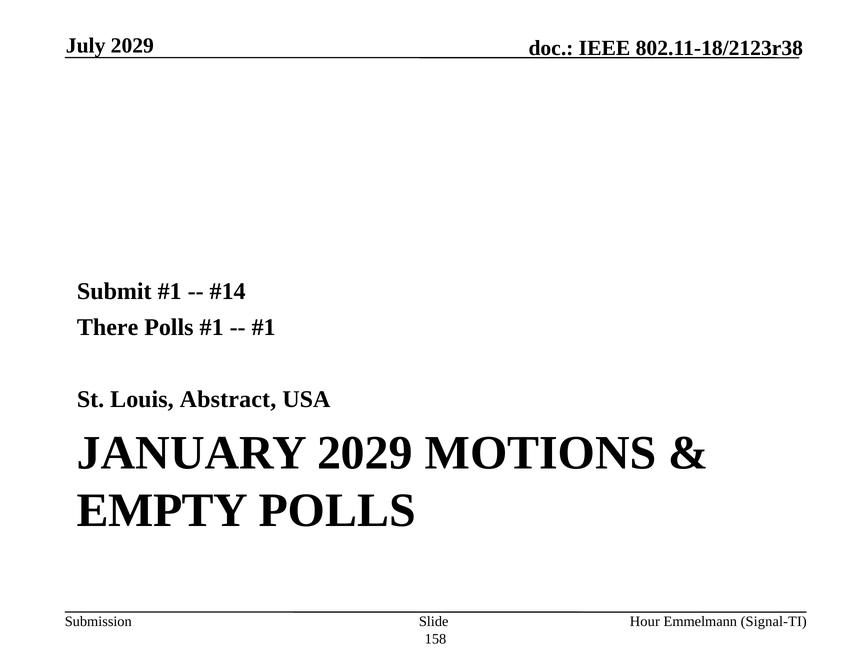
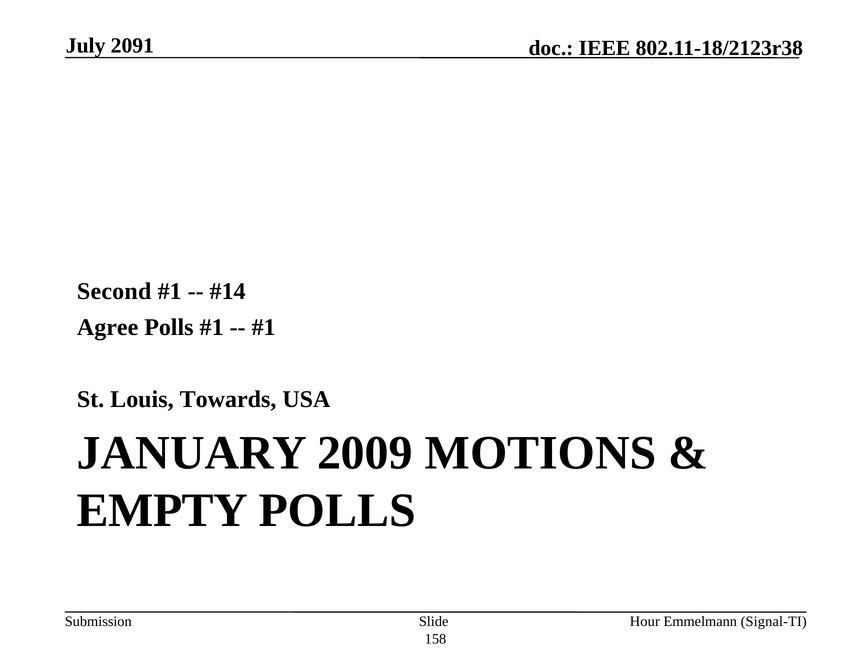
July 2029: 2029 -> 2091 (132, 46)
Submit: Submit -> Second (114, 291)
There: There -> Agree (108, 327)
Abstract: Abstract -> Towards (228, 399)
JANUARY 2029: 2029 -> 2009 (365, 453)
